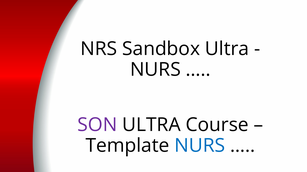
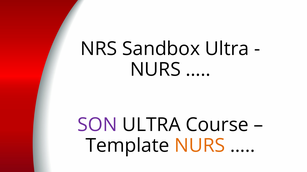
NURS colour: blue -> orange (200, 146)
